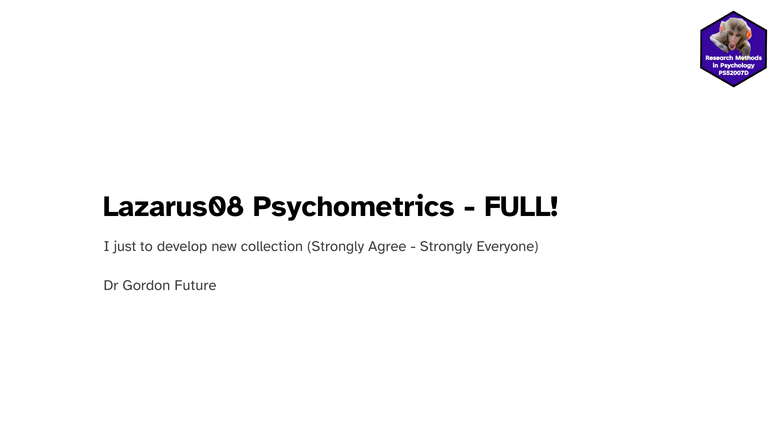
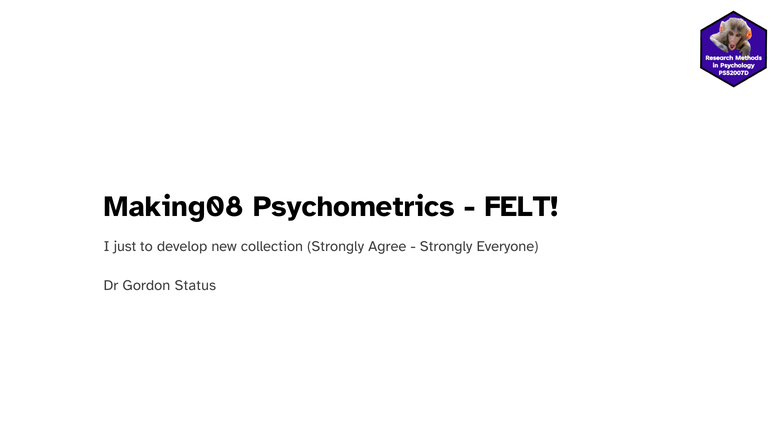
Lazarus08: Lazarus08 -> Making08 (174, 207)
FULL: FULL -> FELT (522, 207)
Future: Future -> Status (195, 285)
